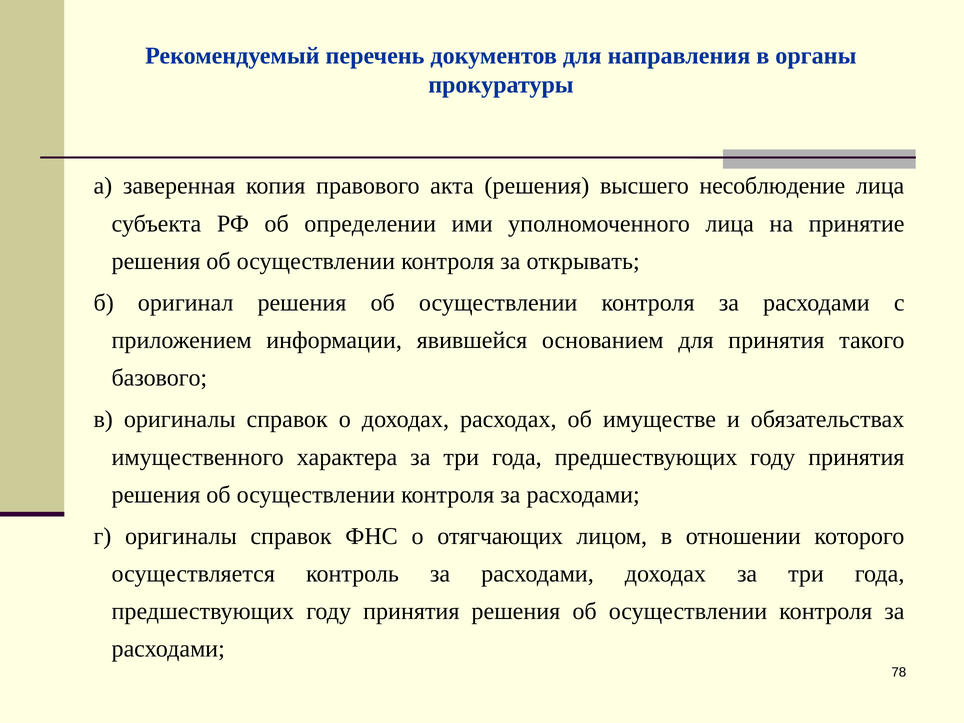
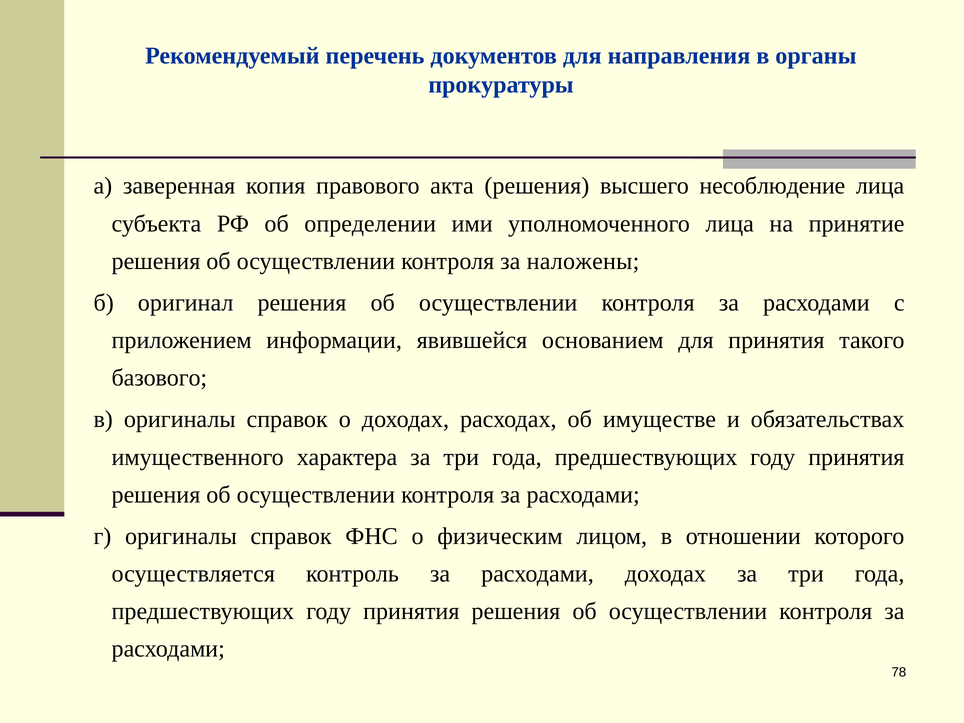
открывать: открывать -> наложены (583, 261)
отягчающих: отягчающих -> физическим (500, 536)
